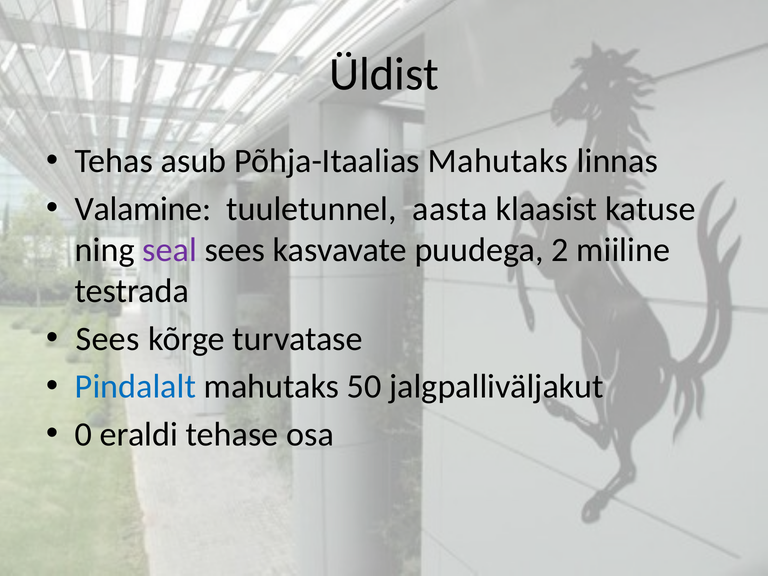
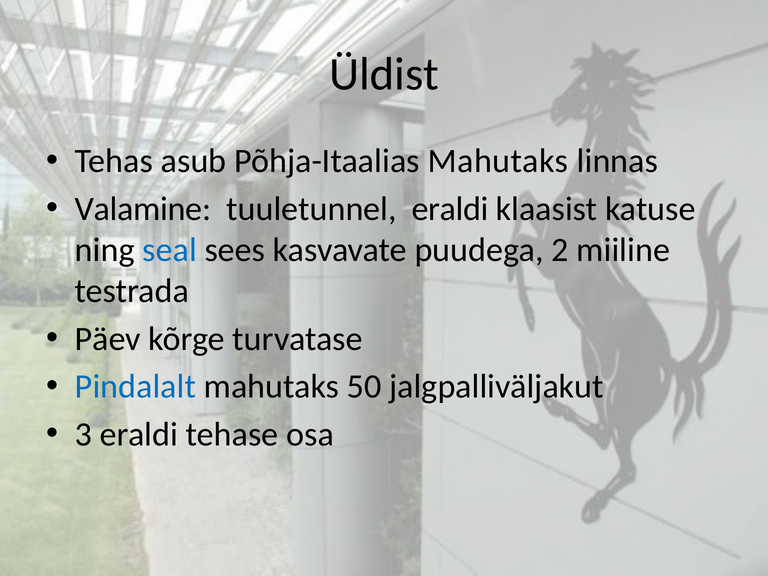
tuuletunnel aasta: aasta -> eraldi (450, 209)
seal colour: purple -> blue (170, 250)
Sees: Sees -> Päev (108, 339)
0: 0 -> 3 (84, 434)
